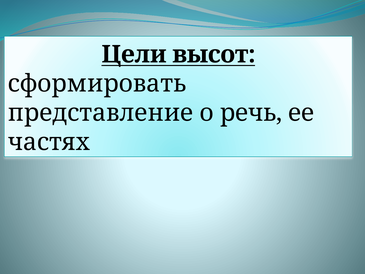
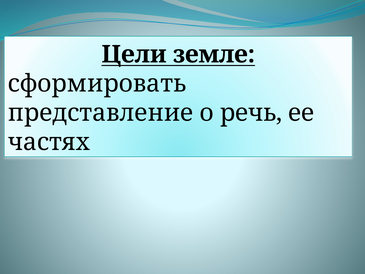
высот: высот -> земле (214, 54)
